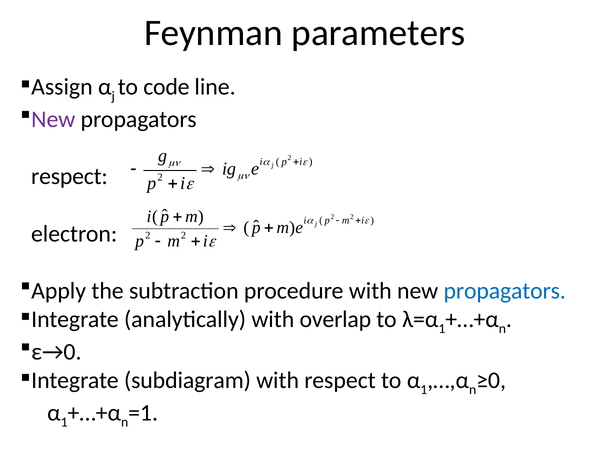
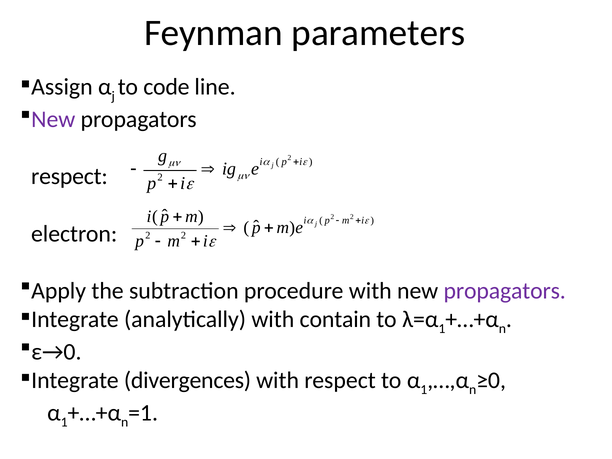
propagators colour: blue -> purple (505, 291)
overlap: overlap -> contain (335, 319)
subdiagram: subdiagram -> divergences (188, 380)
